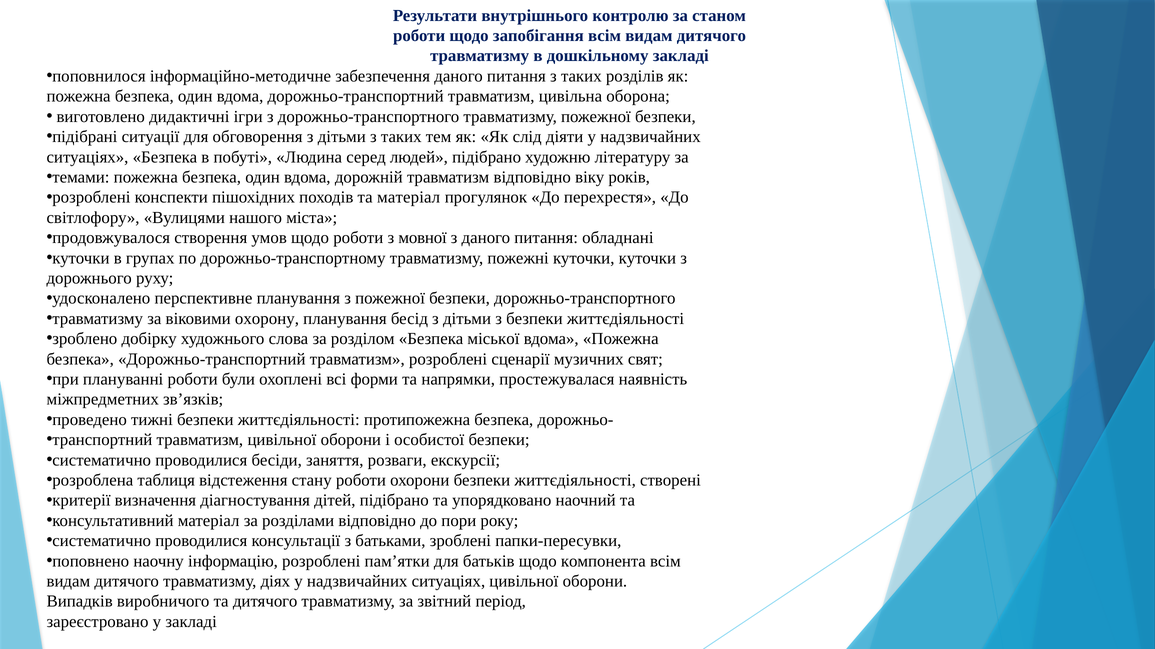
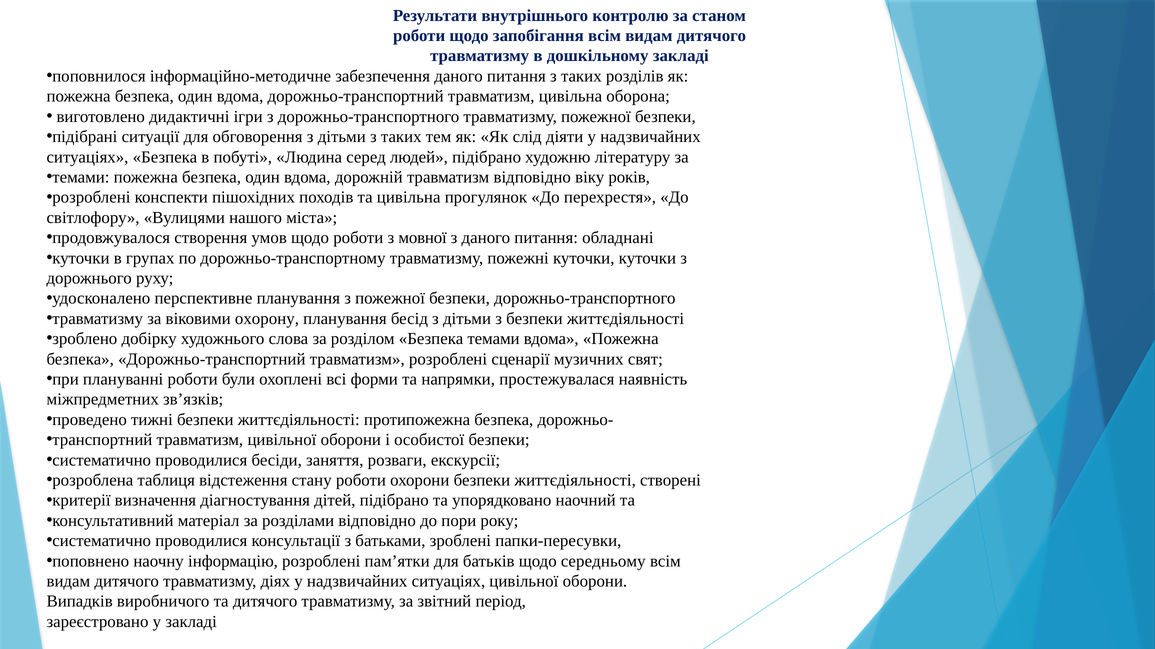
та матеріал: матеріал -> цивільна (409, 198)
Безпека міської: міської -> темами (494, 339)
компонента: компонента -> середньому (603, 562)
